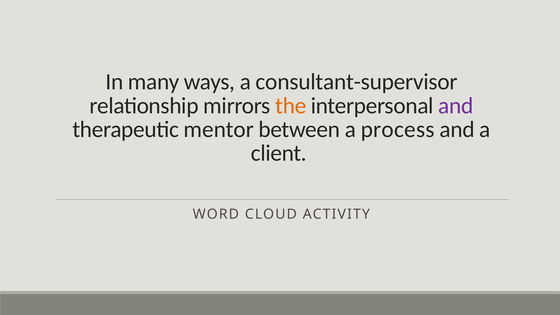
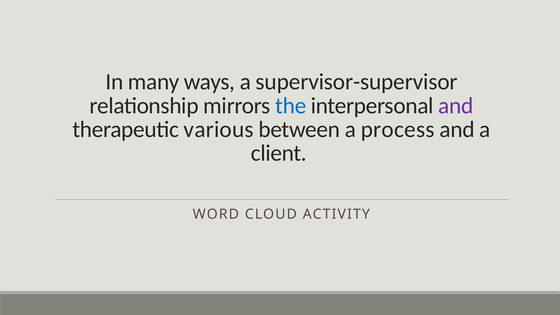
consultant-supervisor: consultant-supervisor -> supervisor-supervisor (357, 82)
the colour: orange -> blue (291, 106)
mentor: mentor -> various (219, 129)
